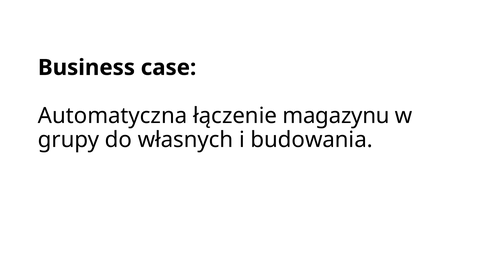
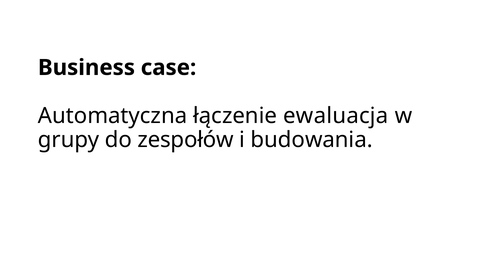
magazynu: magazynu -> ewaluacja (336, 116)
własnych: własnych -> zespołów (186, 140)
